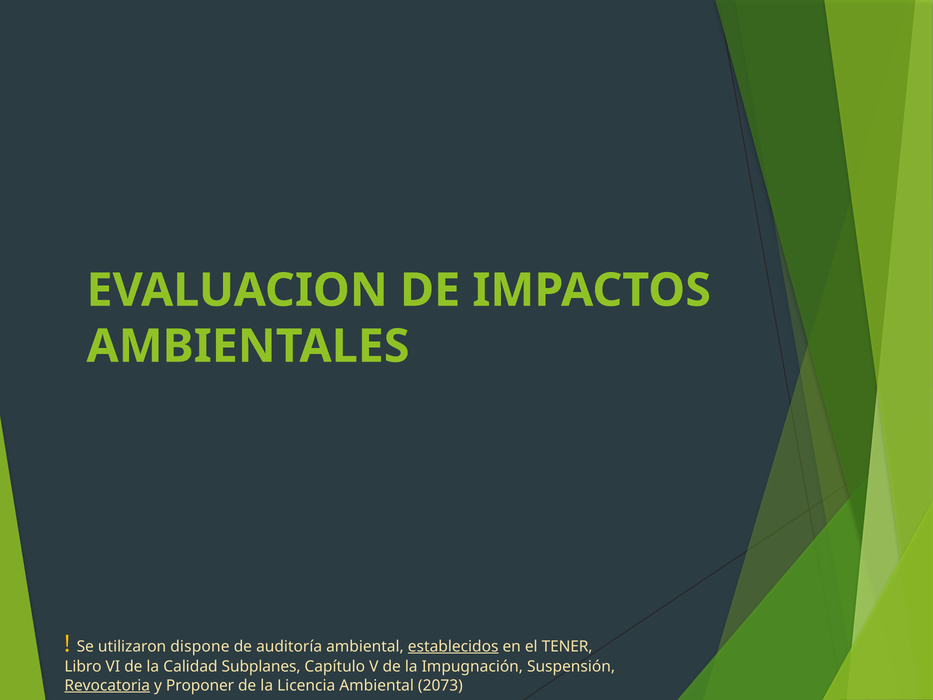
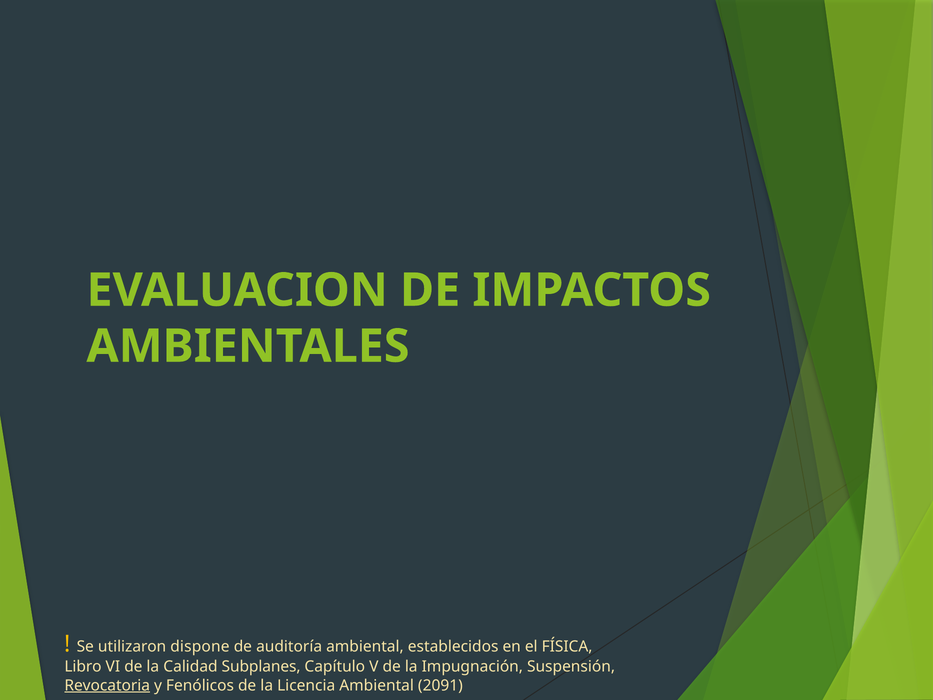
establecidos underline: present -> none (453, 646)
TENER: TENER -> FÍSICA (567, 646)
Proponer: Proponer -> Fenólicos (200, 685)
2073: 2073 -> 2091 (440, 685)
